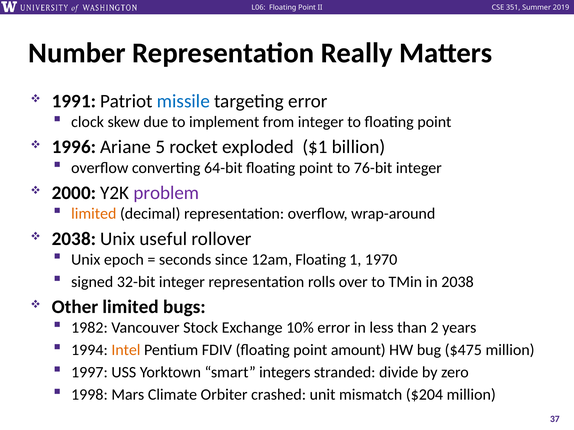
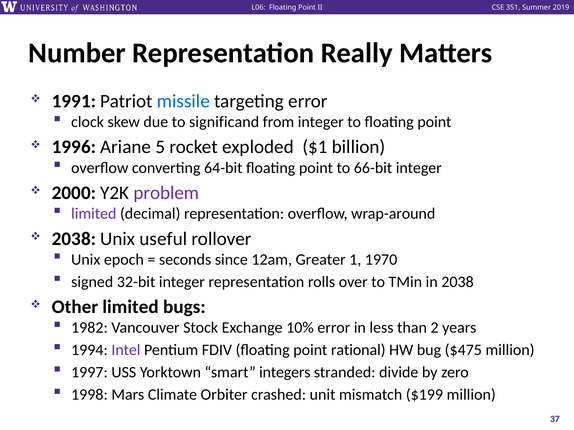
implement: implement -> significand (224, 122)
76-bit: 76-bit -> 66-bit (373, 168)
limited colour: orange -> purple (94, 214)
12am Floating: Floating -> Greater (321, 260)
Intel colour: orange -> purple (126, 350)
amount: amount -> rational (358, 350)
$204: $204 -> $199 (424, 395)
